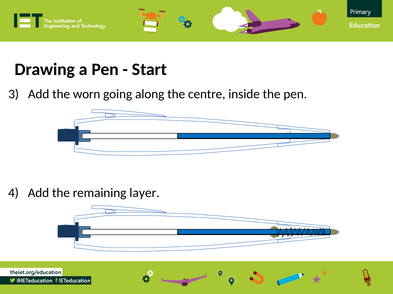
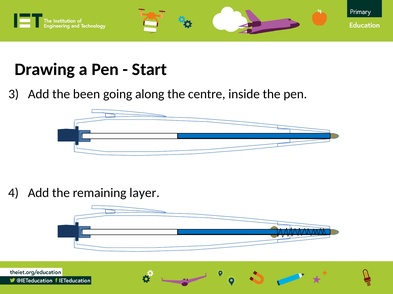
worn: worn -> been (87, 94)
